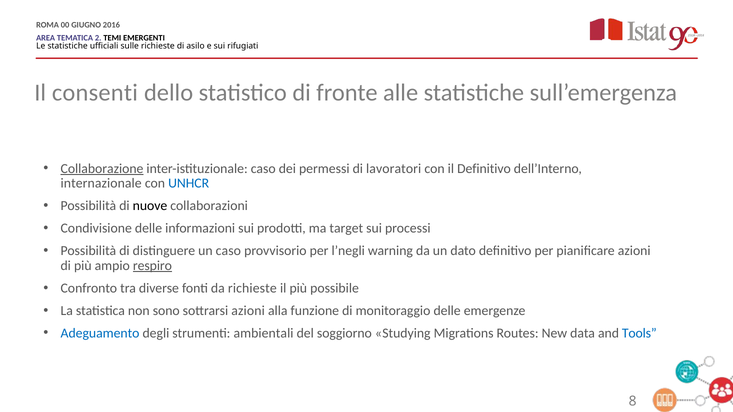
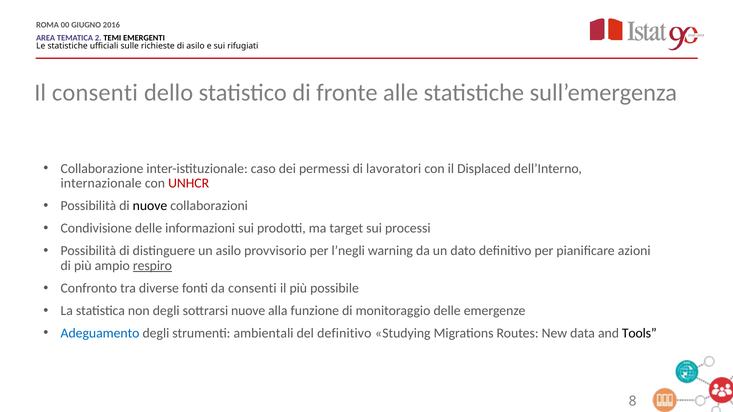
Collaborazione underline: present -> none (102, 169)
il Definitivo: Definitivo -> Displaced (484, 169)
UNHCR colour: blue -> red (189, 183)
un caso: caso -> asilo (228, 251)
da richieste: richieste -> consenti (252, 288)
non sono: sono -> degli (166, 311)
sottrarsi azioni: azioni -> nuove (248, 311)
del soggiorno: soggiorno -> definitivo (344, 333)
Tools colour: blue -> black (639, 333)
